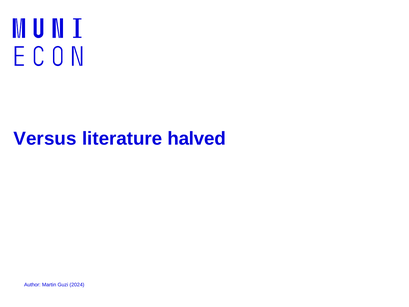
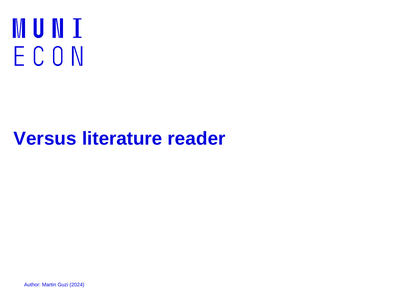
halved: halved -> reader (196, 139)
